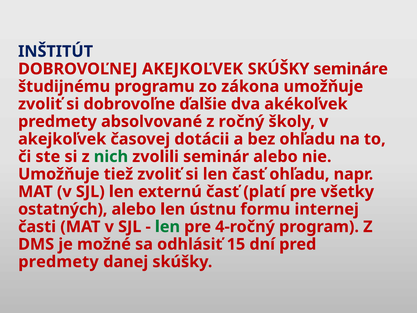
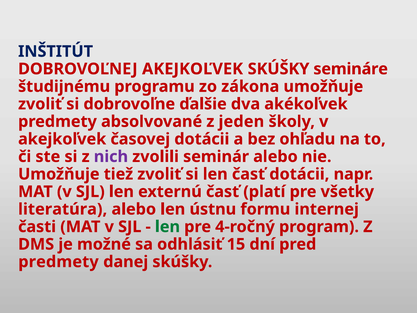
ročný: ročný -> jeden (241, 121)
nich colour: green -> purple (111, 156)
časť ohľadu: ohľadu -> dotácii (299, 174)
ostatných: ostatných -> literatúra (63, 209)
